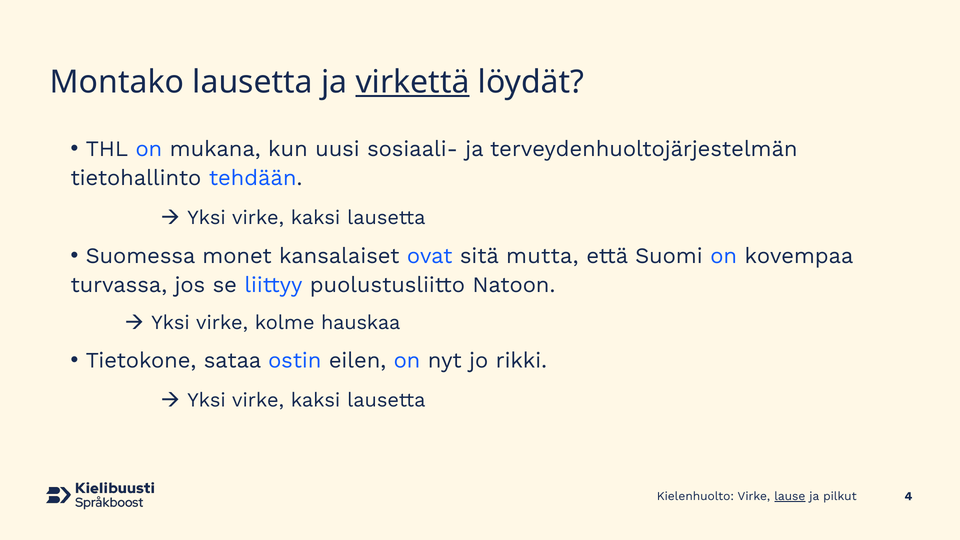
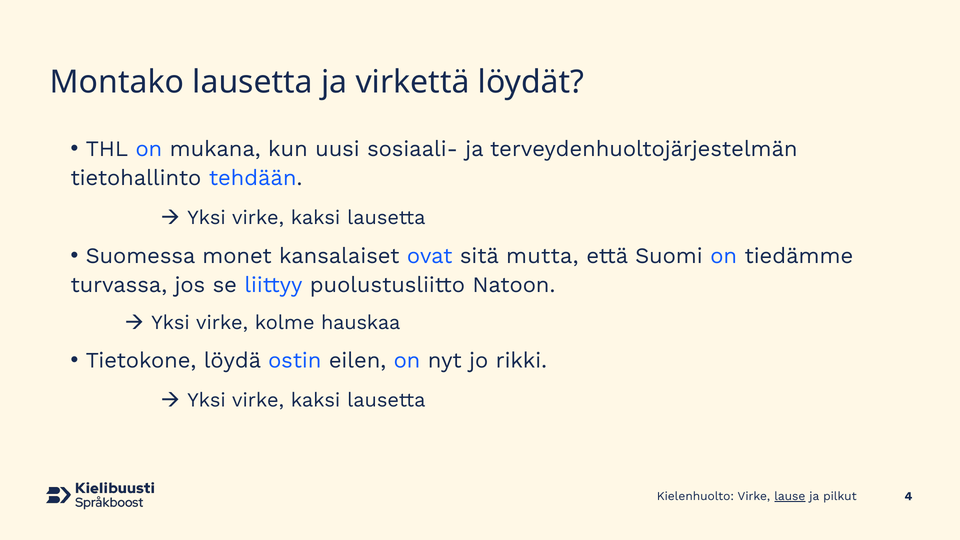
virkettä underline: present -> none (413, 82)
kovempaa: kovempaa -> tiedämme (799, 256)
sataa: sataa -> löydä (232, 361)
